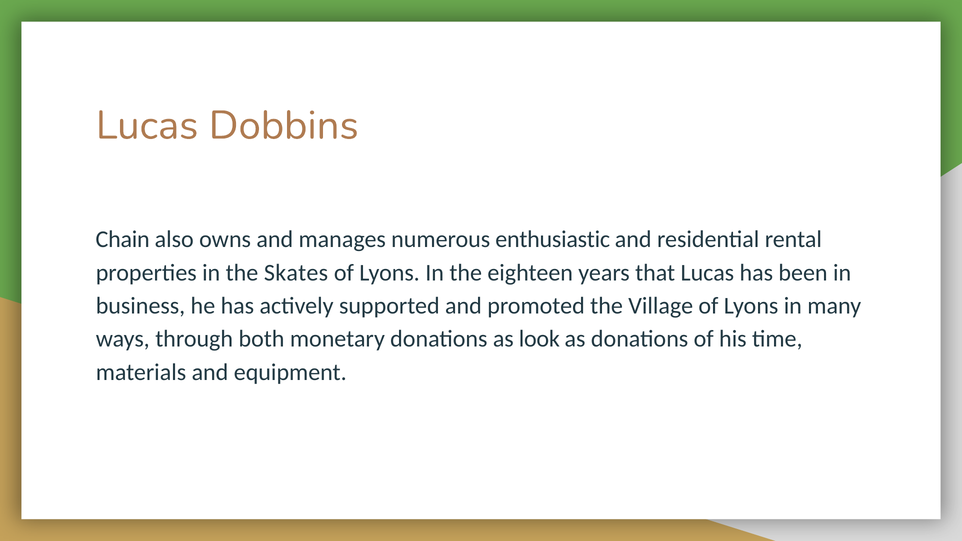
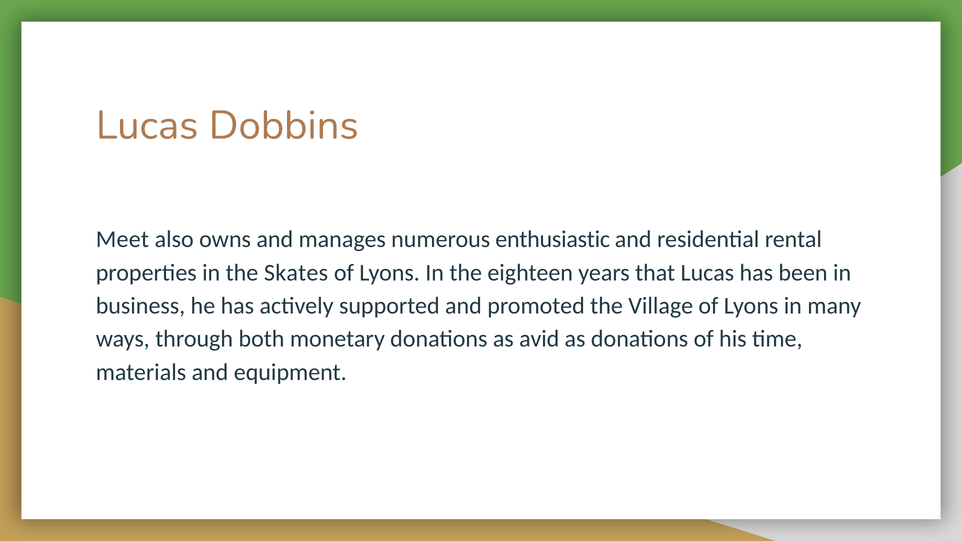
Chain: Chain -> Meet (122, 239)
look: look -> avid (539, 339)
